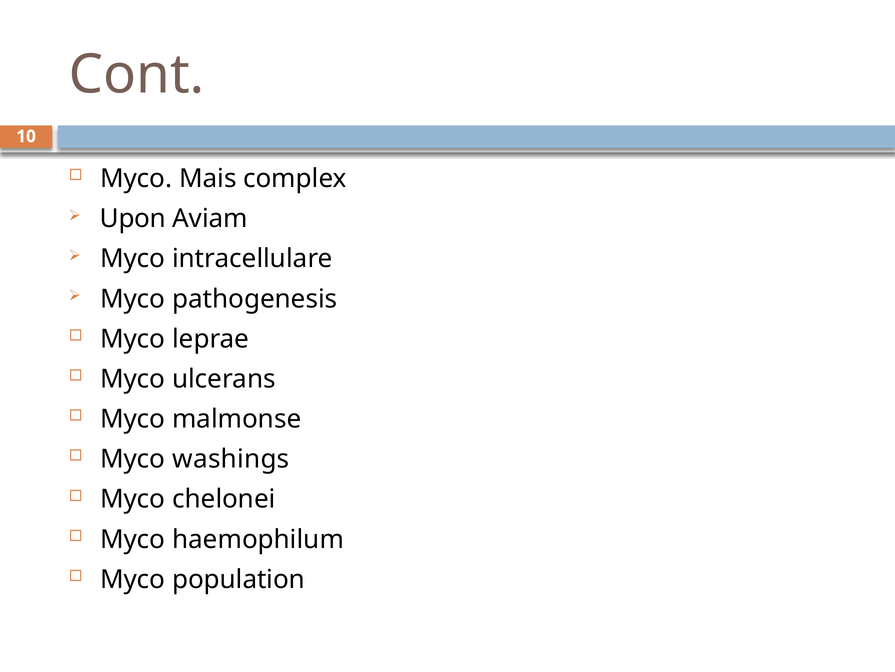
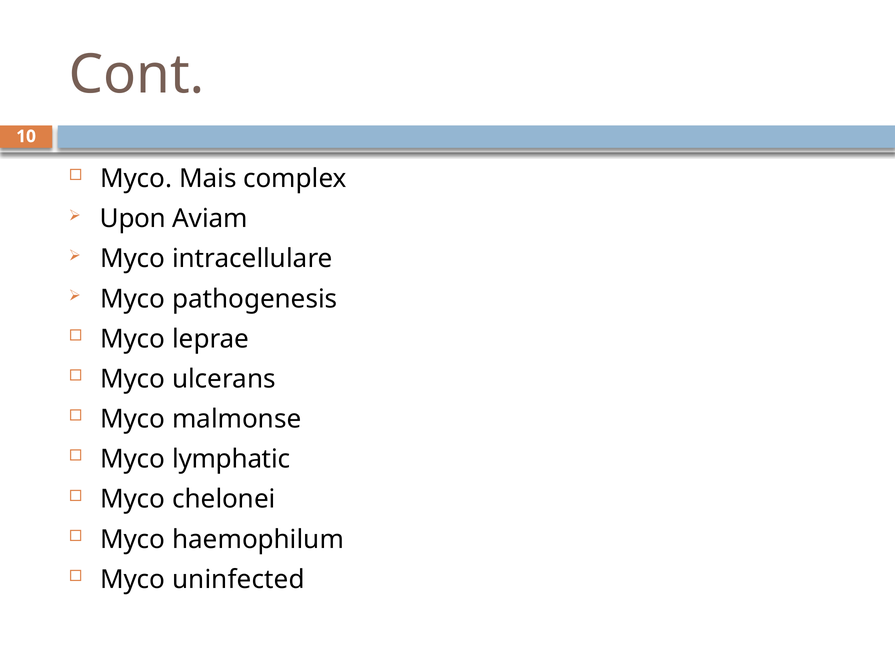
washings: washings -> lymphatic (231, 459)
population: population -> uninfected (238, 579)
